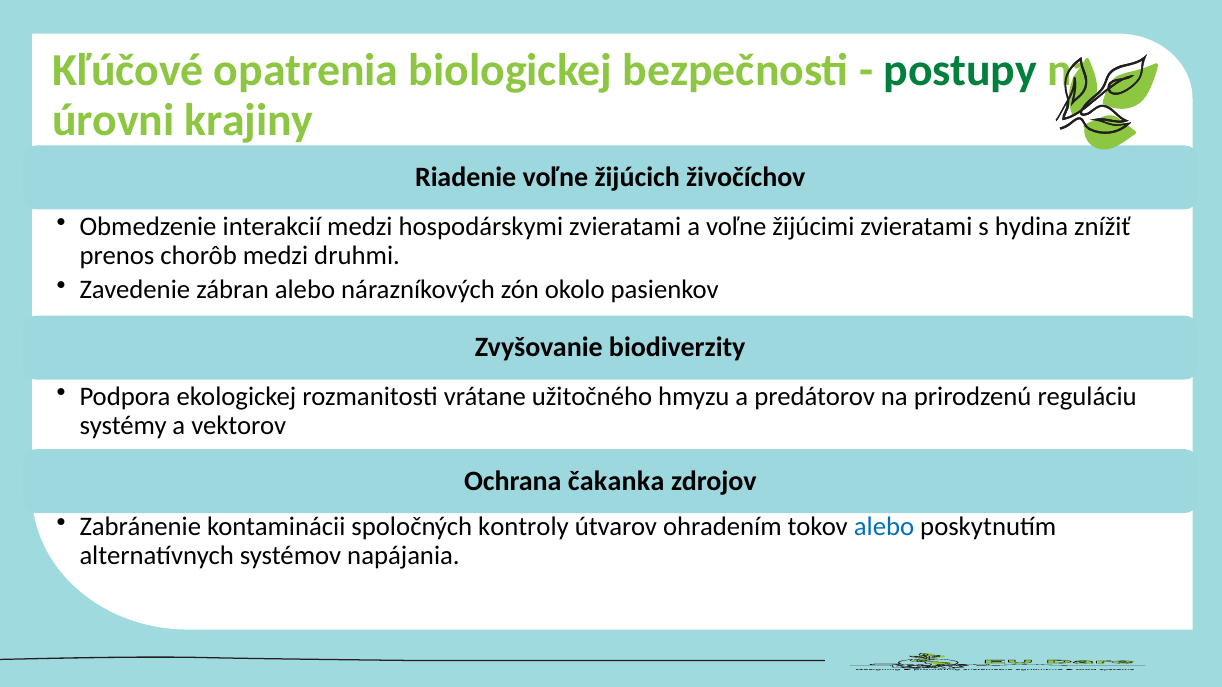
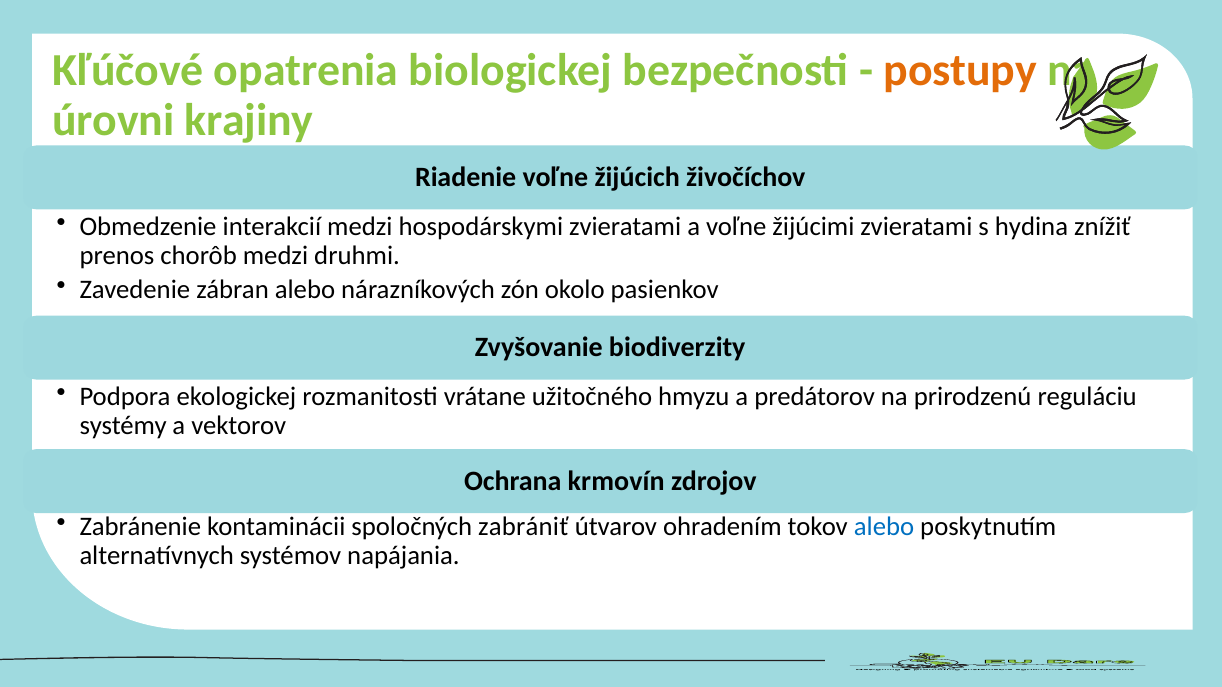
postupy colour: green -> orange (960, 70)
čakanka: čakanka -> krmovín (616, 481)
kontroly: kontroly -> zabrániť (523, 527)
